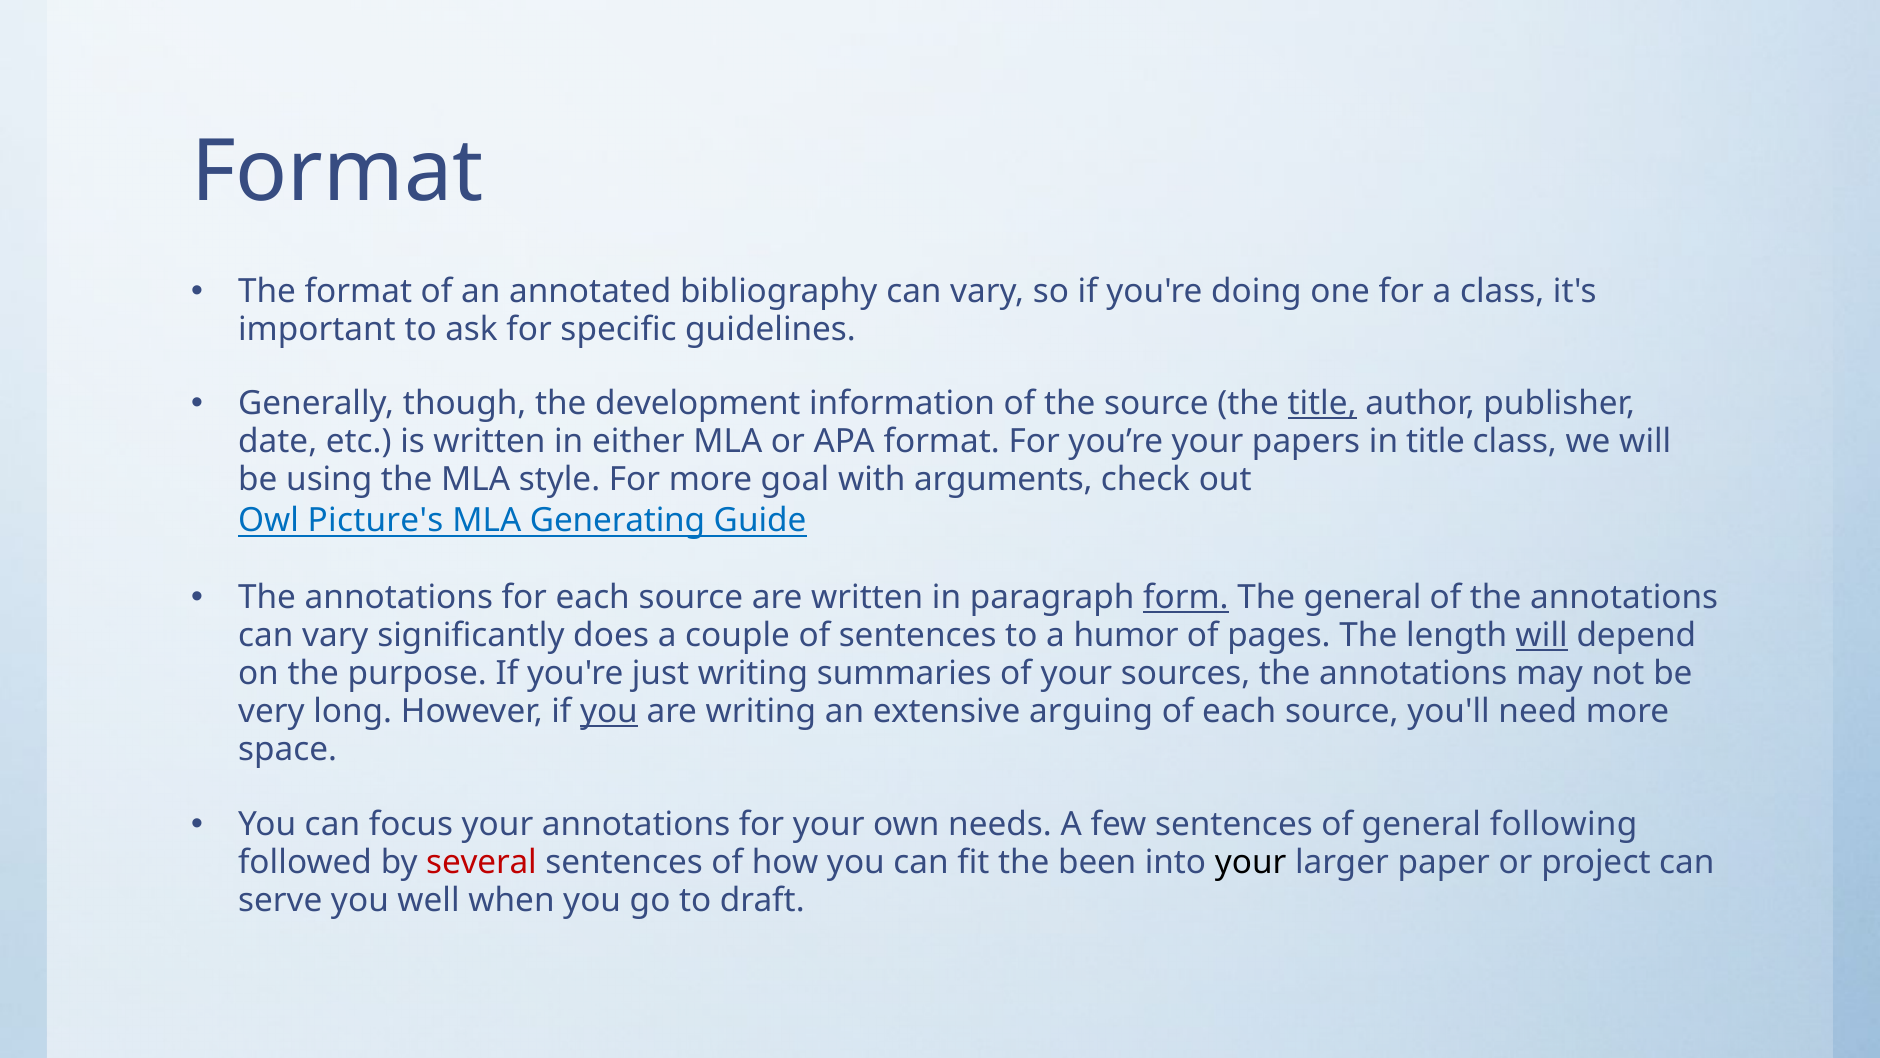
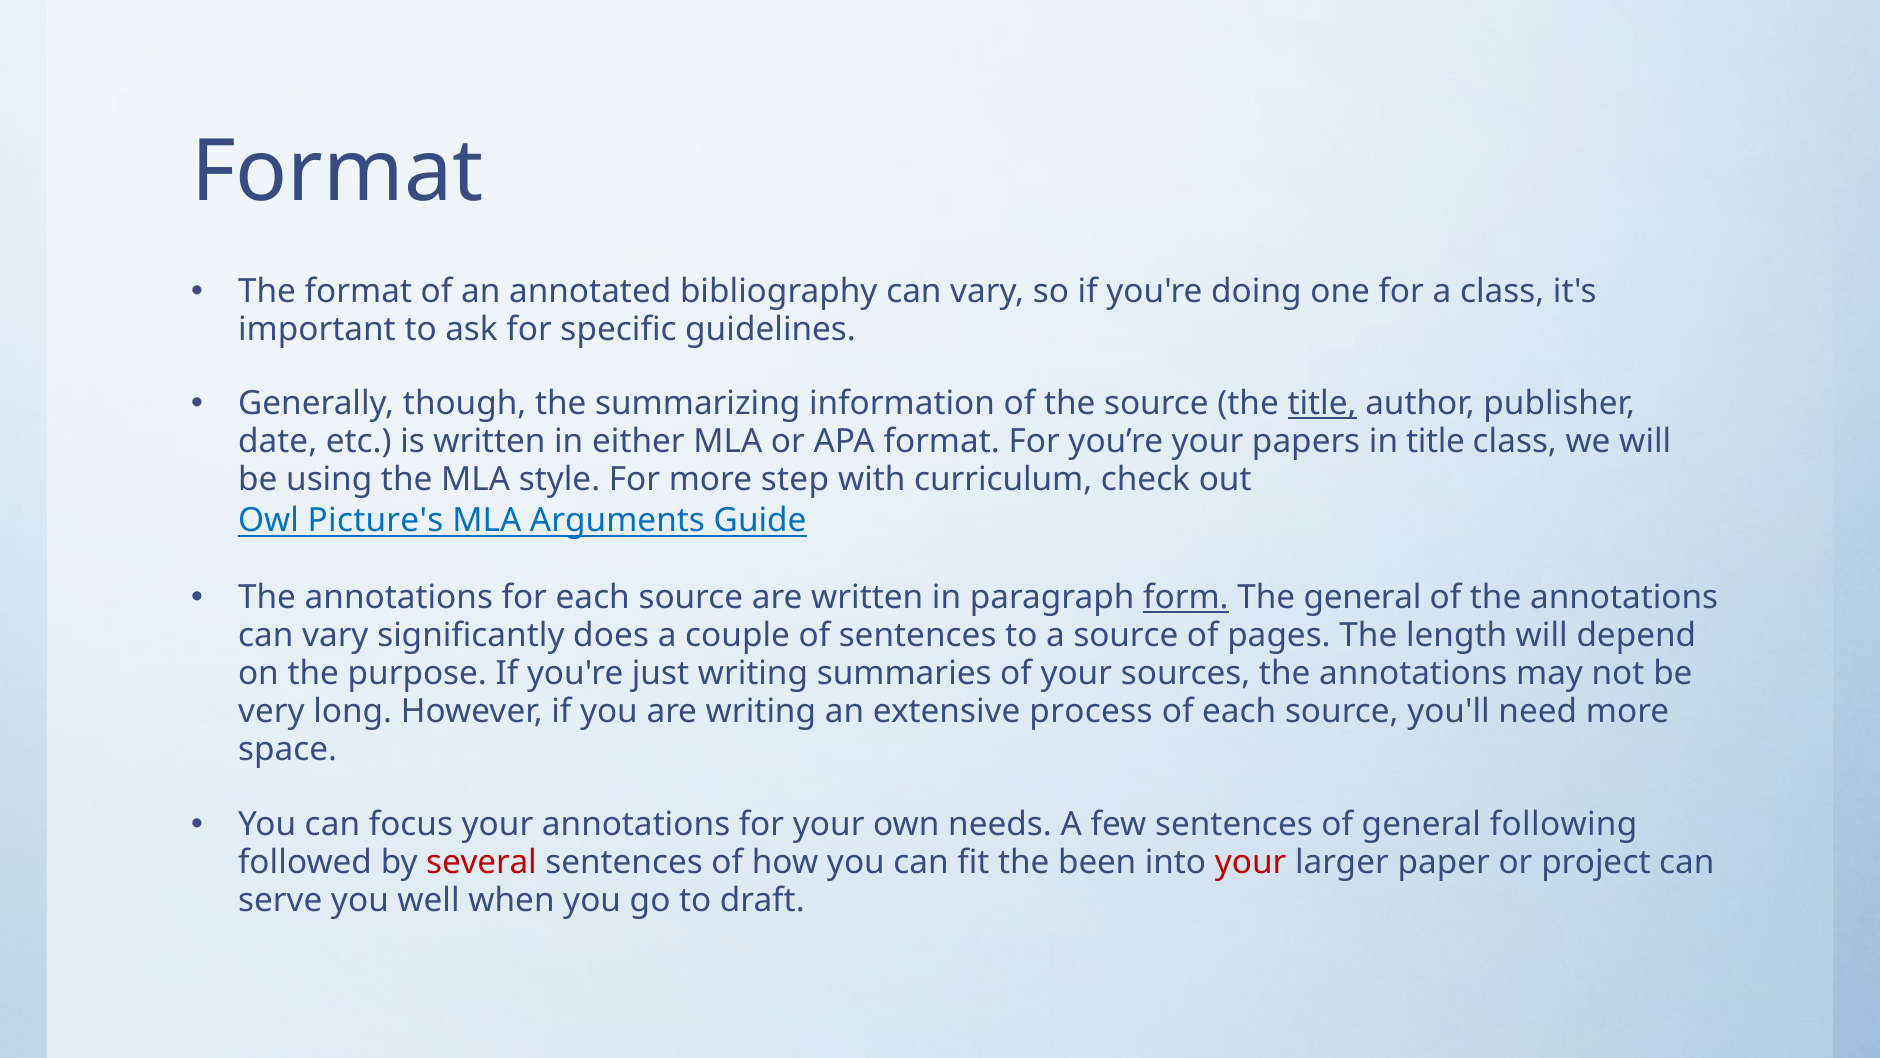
development: development -> summarizing (698, 404)
goal: goal -> step (795, 480)
arguments: arguments -> curriculum (1003, 480)
Generating: Generating -> Arguments (617, 521)
a humor: humor -> source (1126, 635)
will underline: present -> none (1542, 635)
you underline: present -> none (609, 711)
arguing: arguing -> process (1091, 711)
your colour: black -> red (1251, 862)
